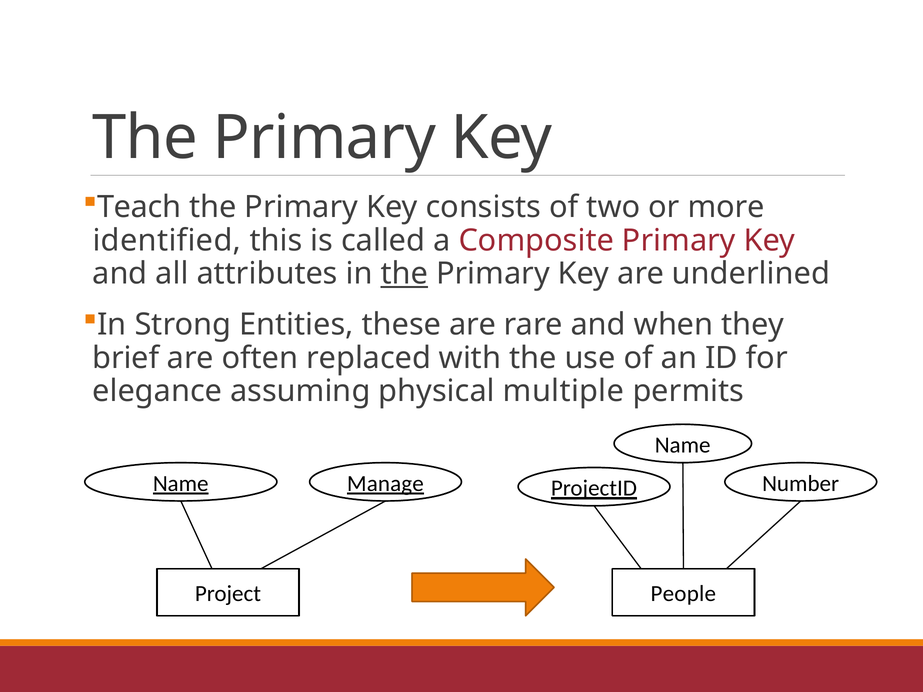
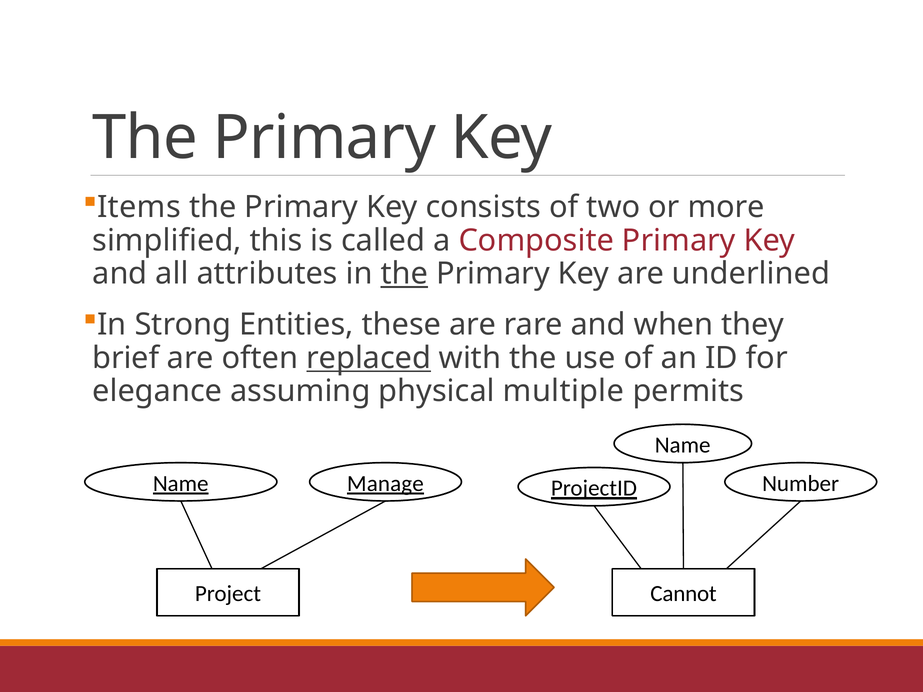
Teach: Teach -> Items (139, 207)
identified: identified -> simplified (167, 241)
replaced underline: none -> present (369, 358)
People: People -> Cannot (684, 594)
